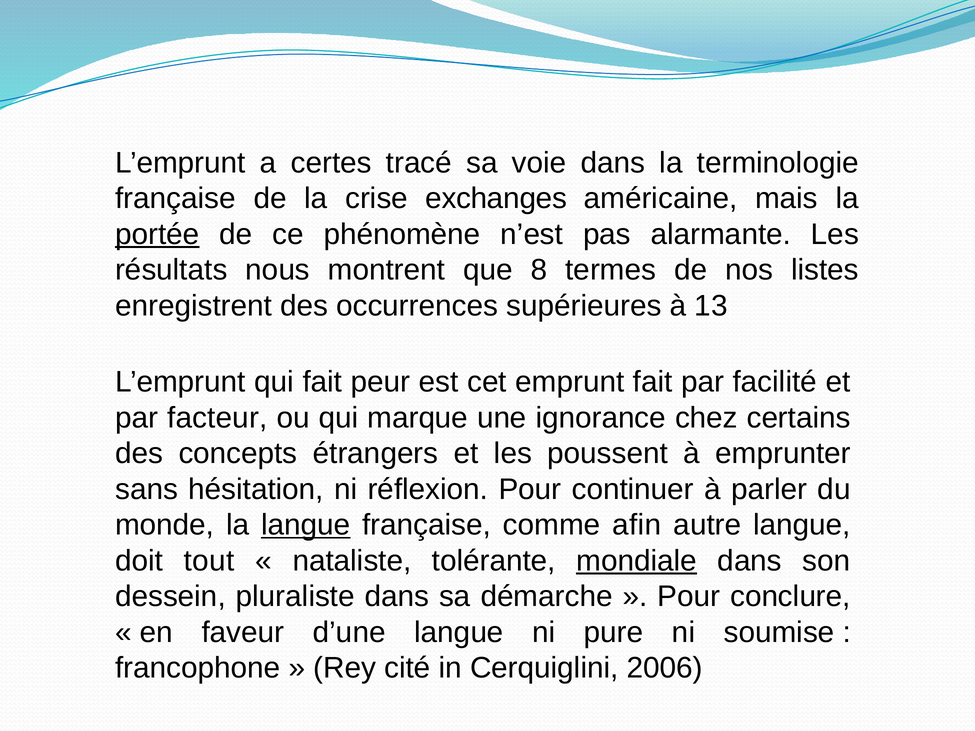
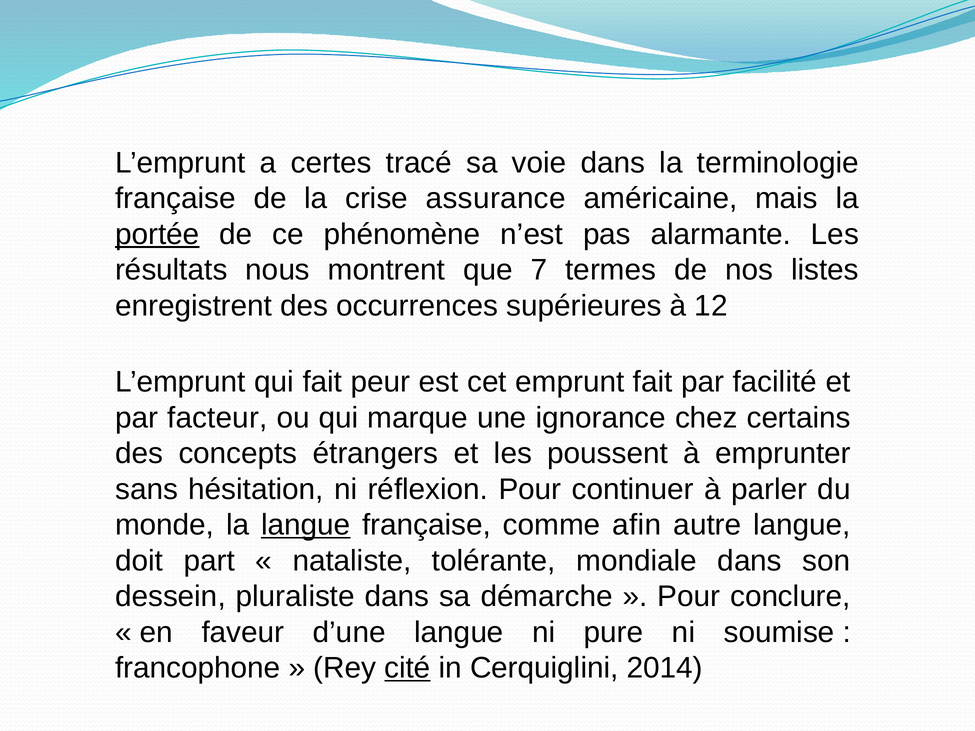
exchanges: exchanges -> assurance (496, 199)
8: 8 -> 7 (539, 270)
13: 13 -> 12 (711, 306)
tout: tout -> part (209, 561)
mondiale underline: present -> none (637, 561)
cité underline: none -> present (407, 668)
2006: 2006 -> 2014 (665, 668)
